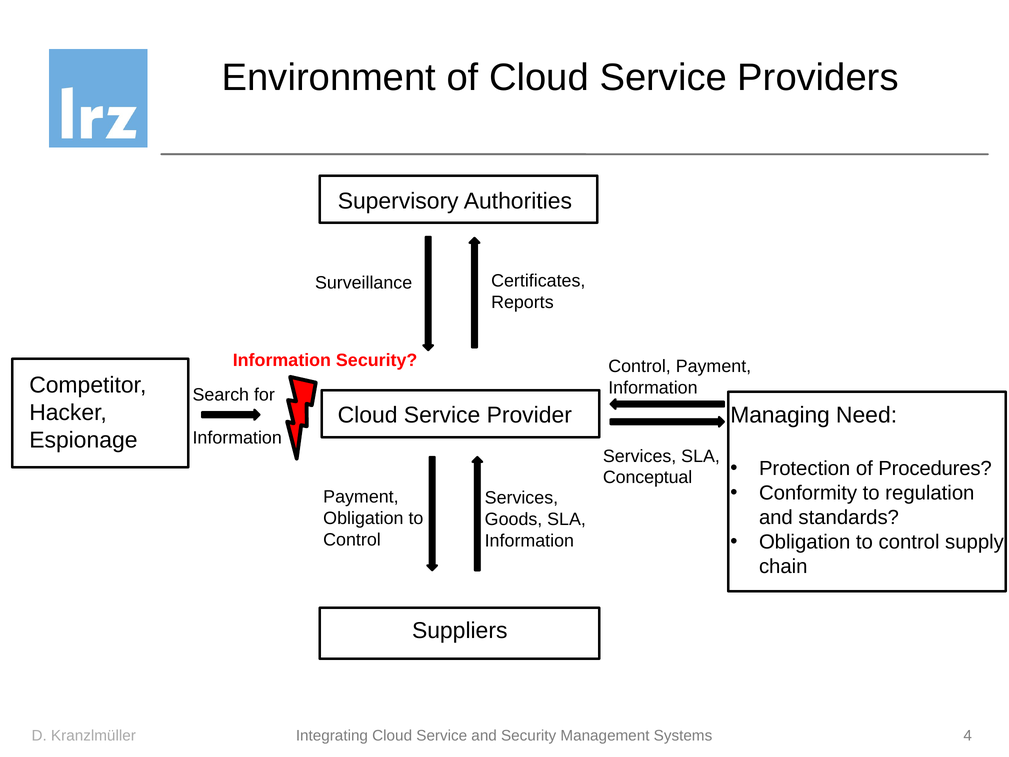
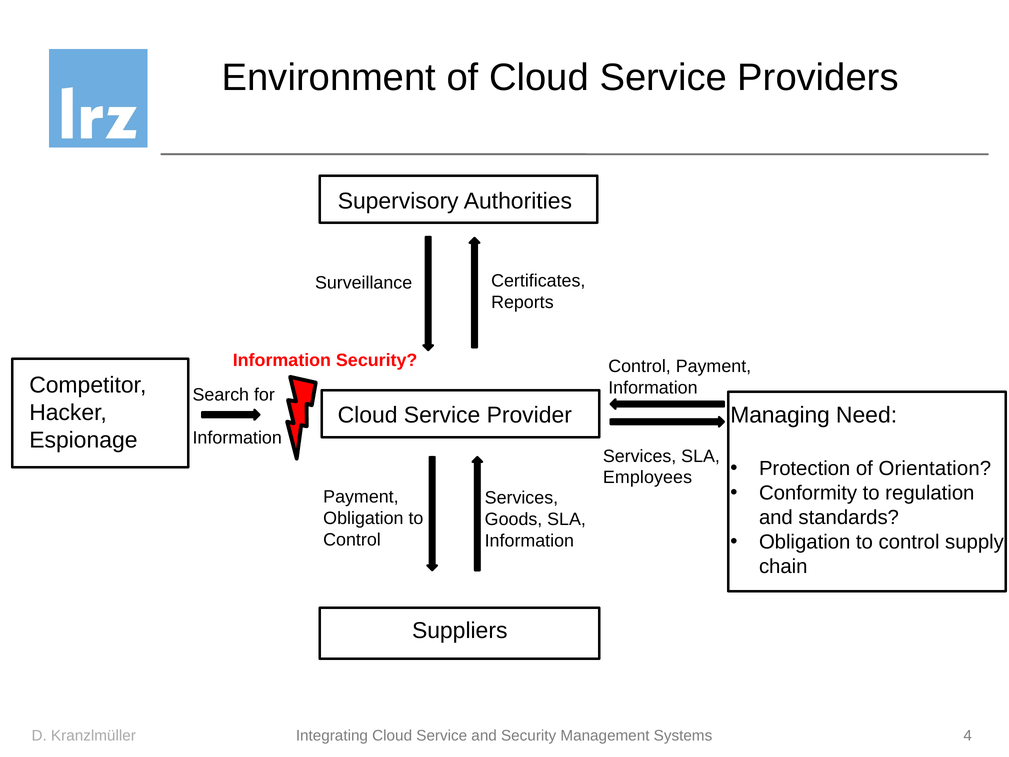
Procedures: Procedures -> Orientation (935, 469)
Conceptual: Conceptual -> Employees (648, 477)
